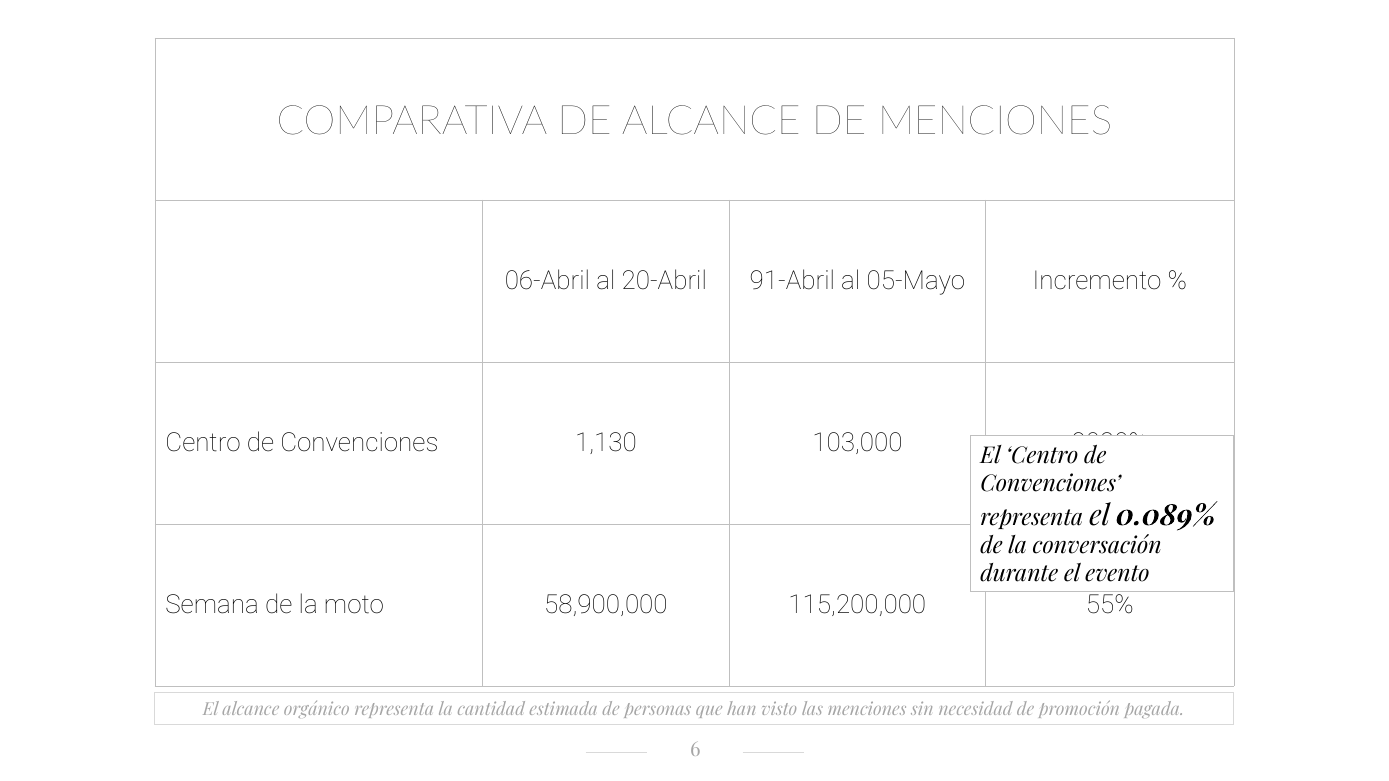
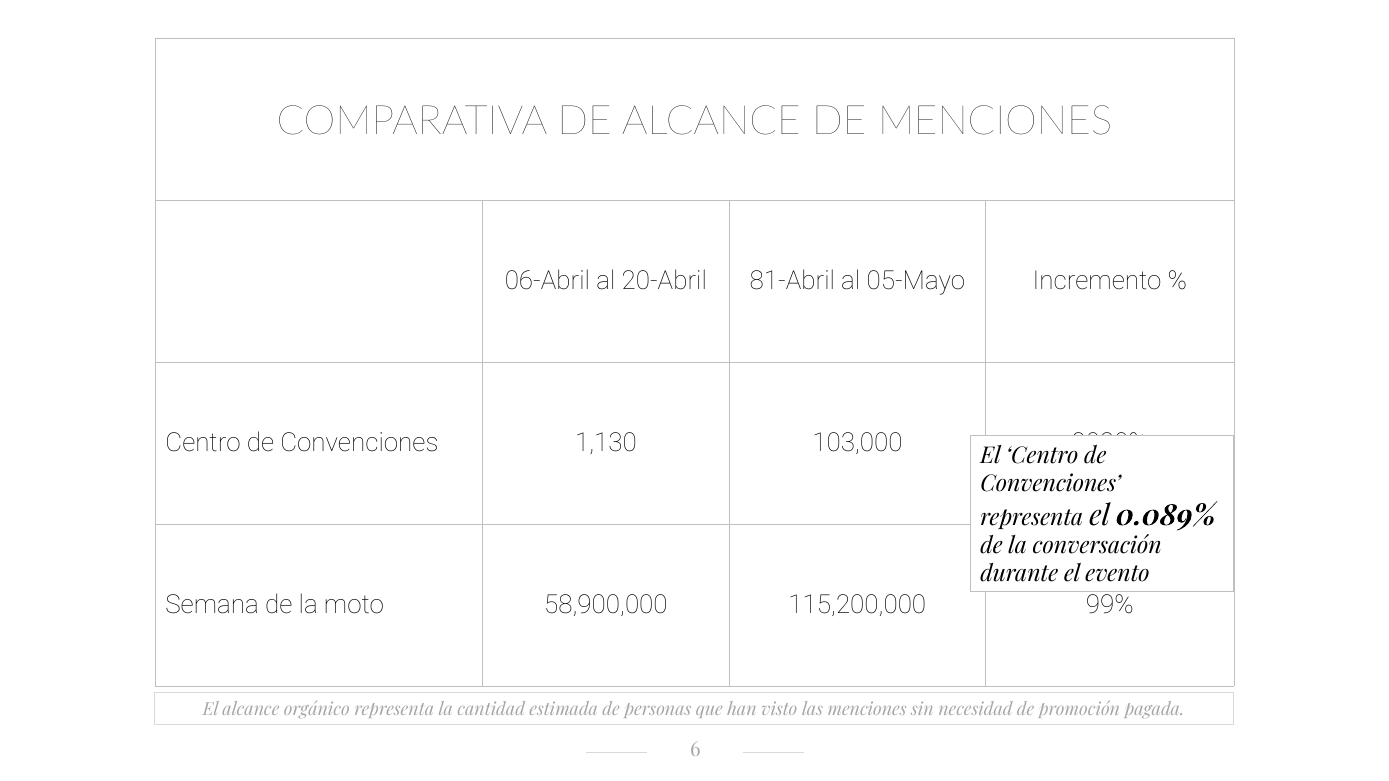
91-Abril: 91-Abril -> 81-Abril (792, 281)
55%: 55% -> 99% (1110, 605)
